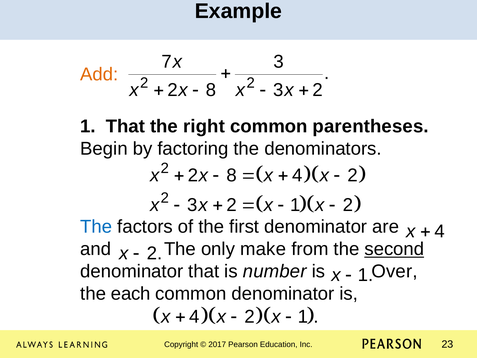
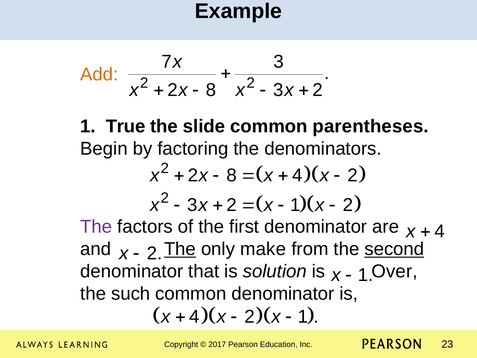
1 That: That -> True (126, 126)
right: right -> slide (204, 126)
The colour: blue -> purple (96, 227)
The underline: none -> present (180, 249)
number: number -> solution (275, 271)
each: each -> such (131, 293)
